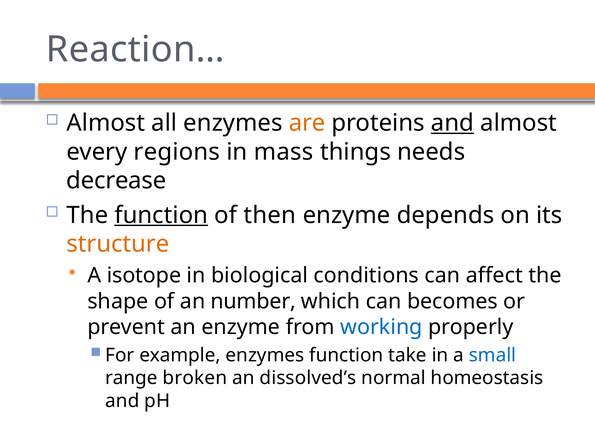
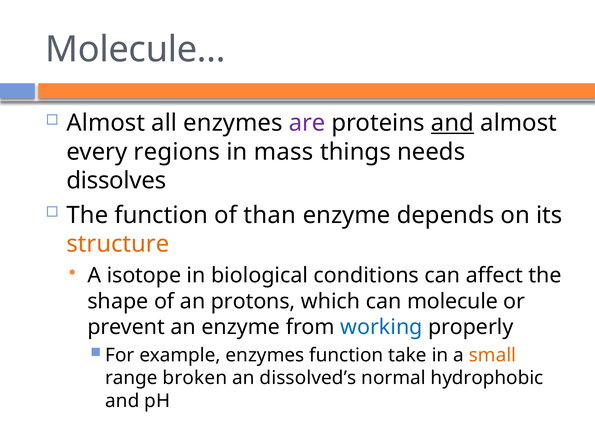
Reaction…: Reaction… -> Molecule… (135, 50)
are colour: orange -> purple (307, 123)
decrease: decrease -> dissolves (116, 181)
function underline: present -> none (161, 215)
then: then -> than (270, 215)
number: number -> protons (253, 301)
becomes: becomes -> molecule (452, 301)
small colour: blue -> orange (492, 355)
homeostasis: homeostasis -> hydrophobic (487, 378)
